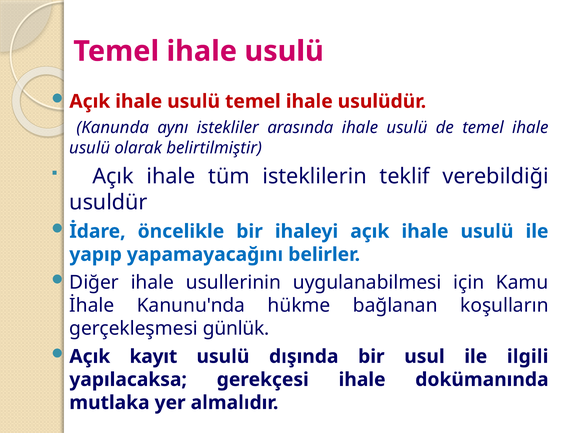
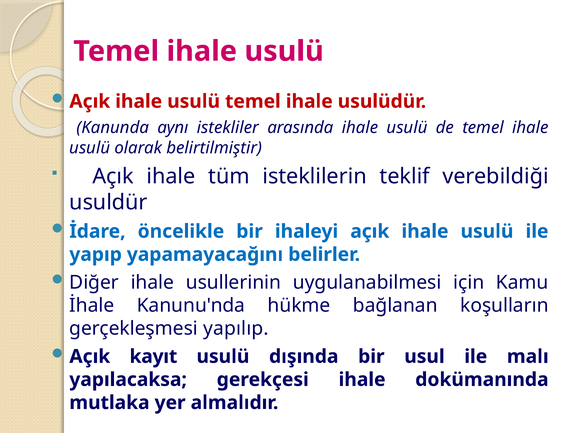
günlük: günlük -> yapılıp (236, 328)
ilgili: ilgili -> malı (528, 356)
